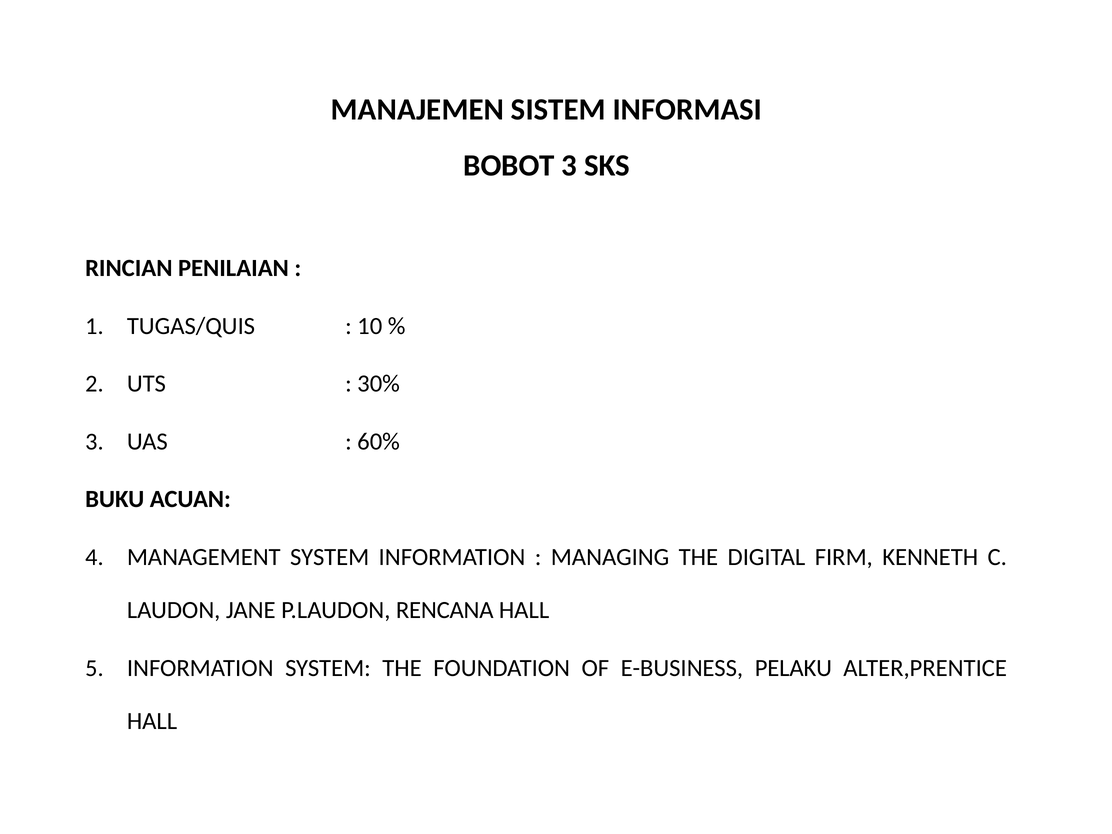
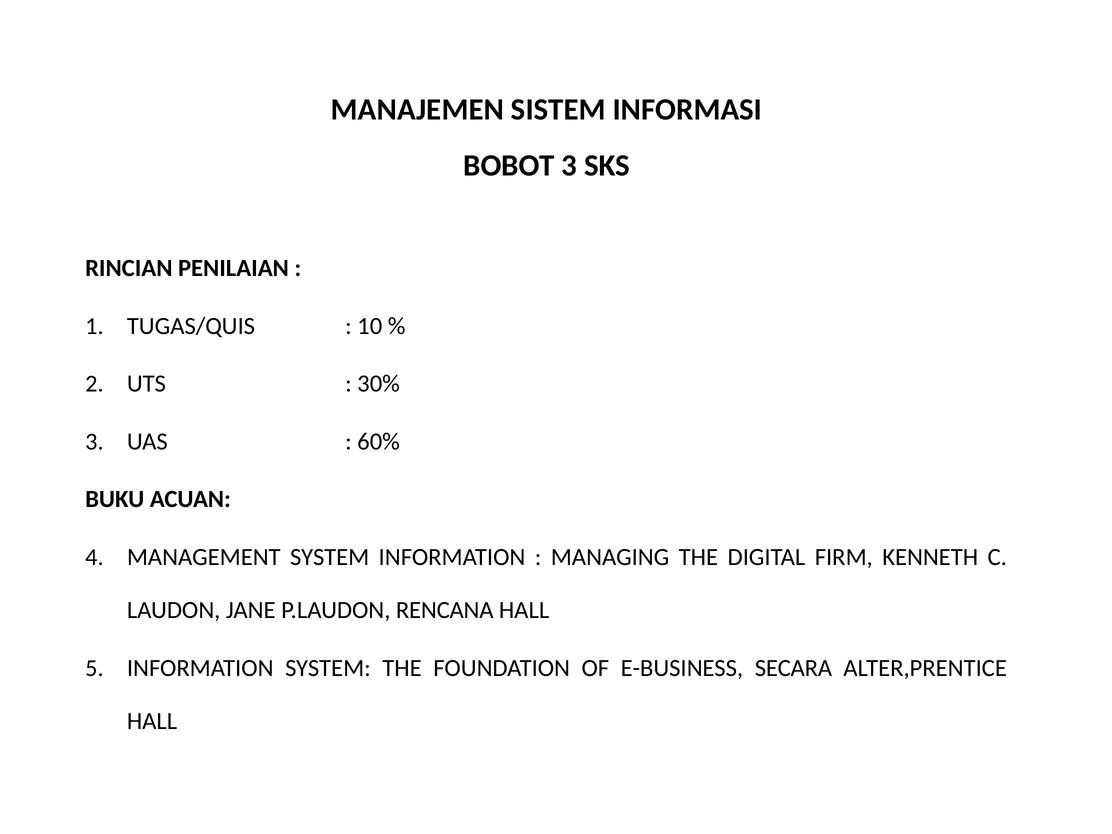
PELAKU: PELAKU -> SECARA (793, 668)
